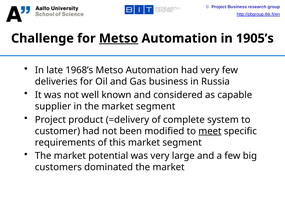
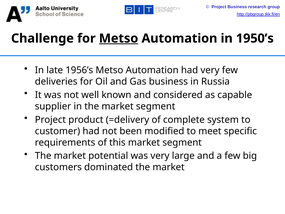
1905’s: 1905’s -> 1950’s (255, 38)
1968’s: 1968’s -> 1956’s (79, 70)
meet underline: present -> none (210, 131)
